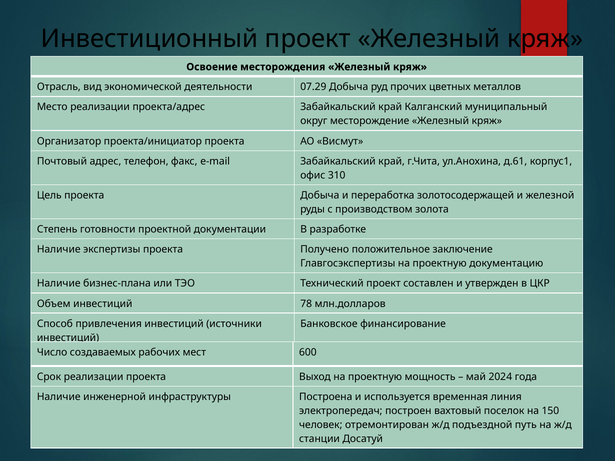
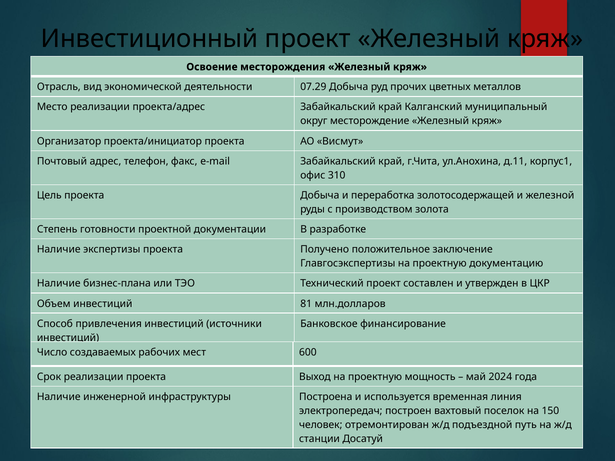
д.61: д.61 -> д.11 (515, 161)
78: 78 -> 81 (306, 304)
